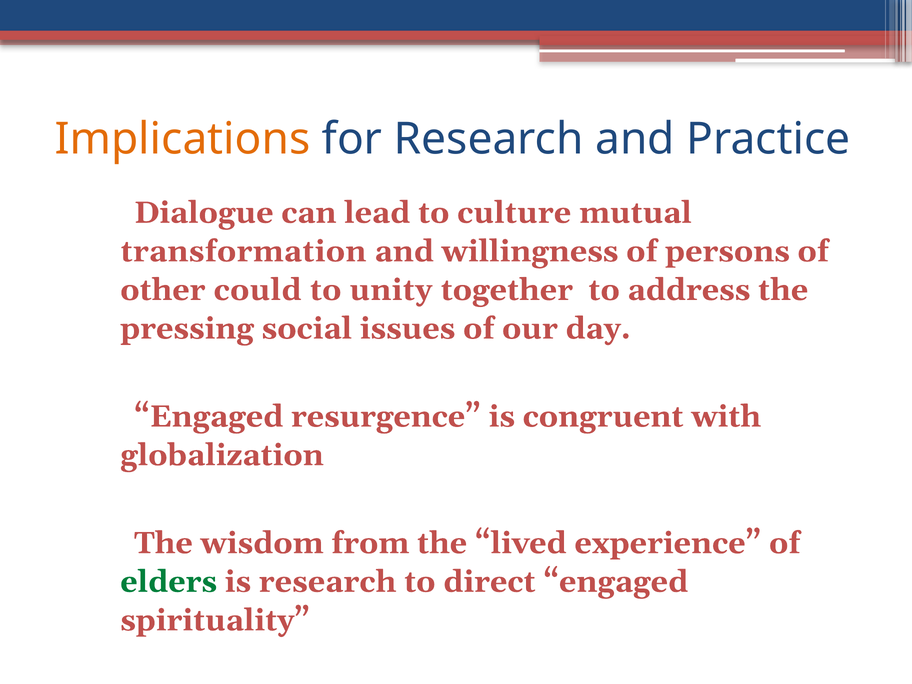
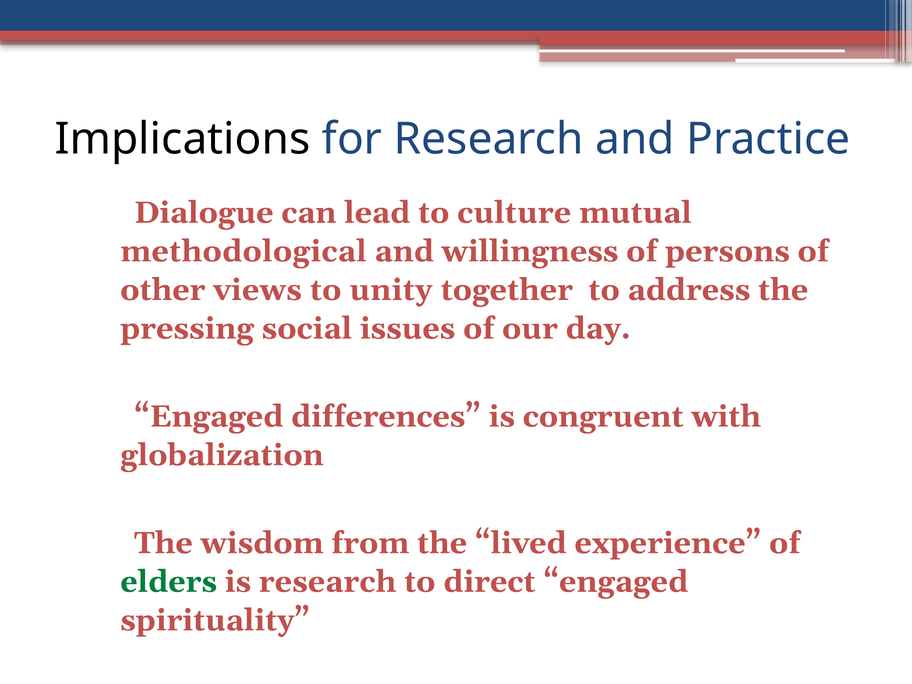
Implications colour: orange -> black (182, 139)
transformation: transformation -> methodological (243, 251)
could: could -> views (258, 290)
resurgence: resurgence -> differences (386, 417)
